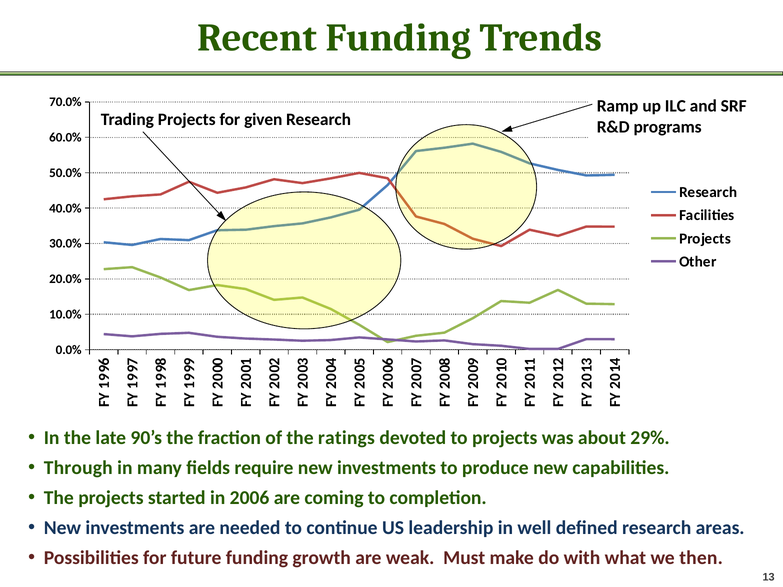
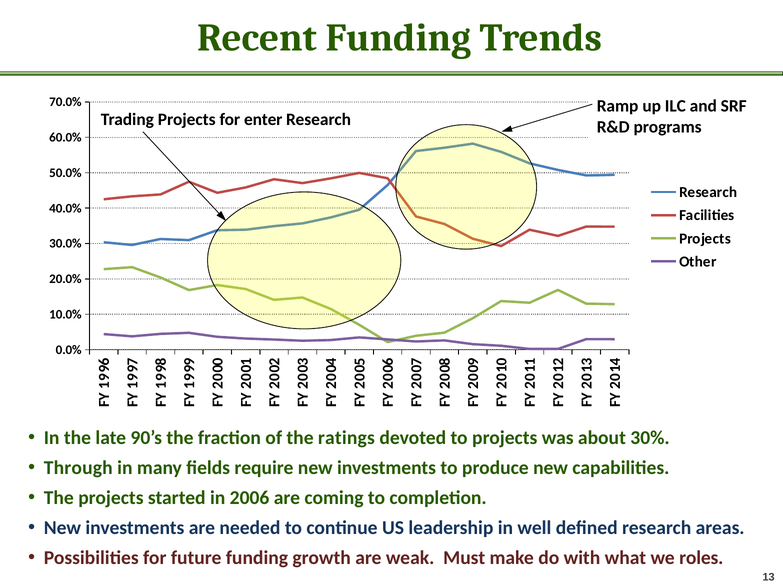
given: given -> enter (263, 120)
29%: 29% -> 30% (650, 438)
then: then -> roles (701, 558)
